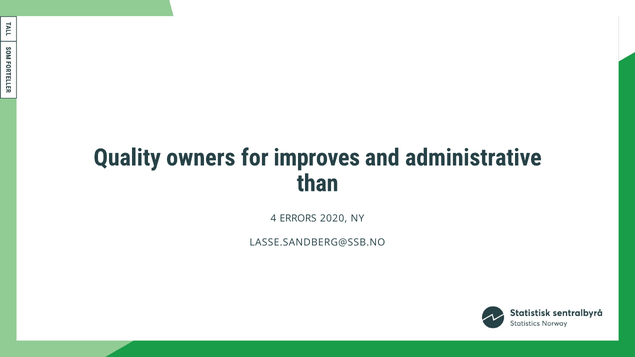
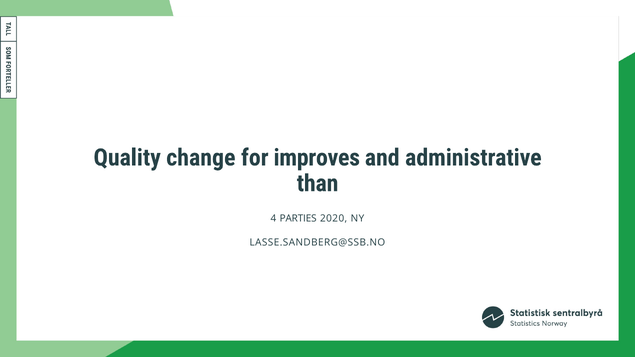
owners: owners -> change (201, 158)
ERRORS: ERRORS -> PARTIES (298, 219)
